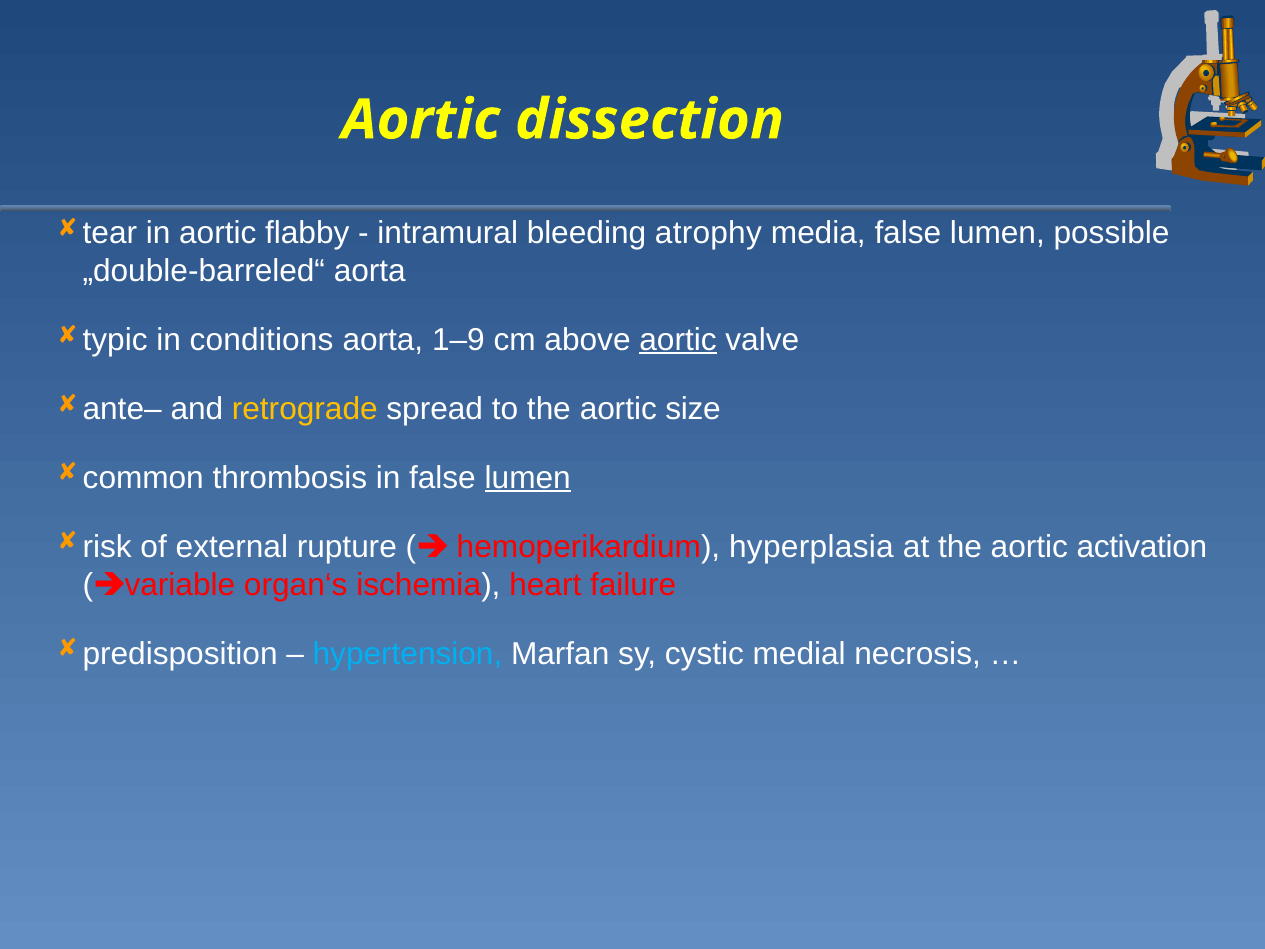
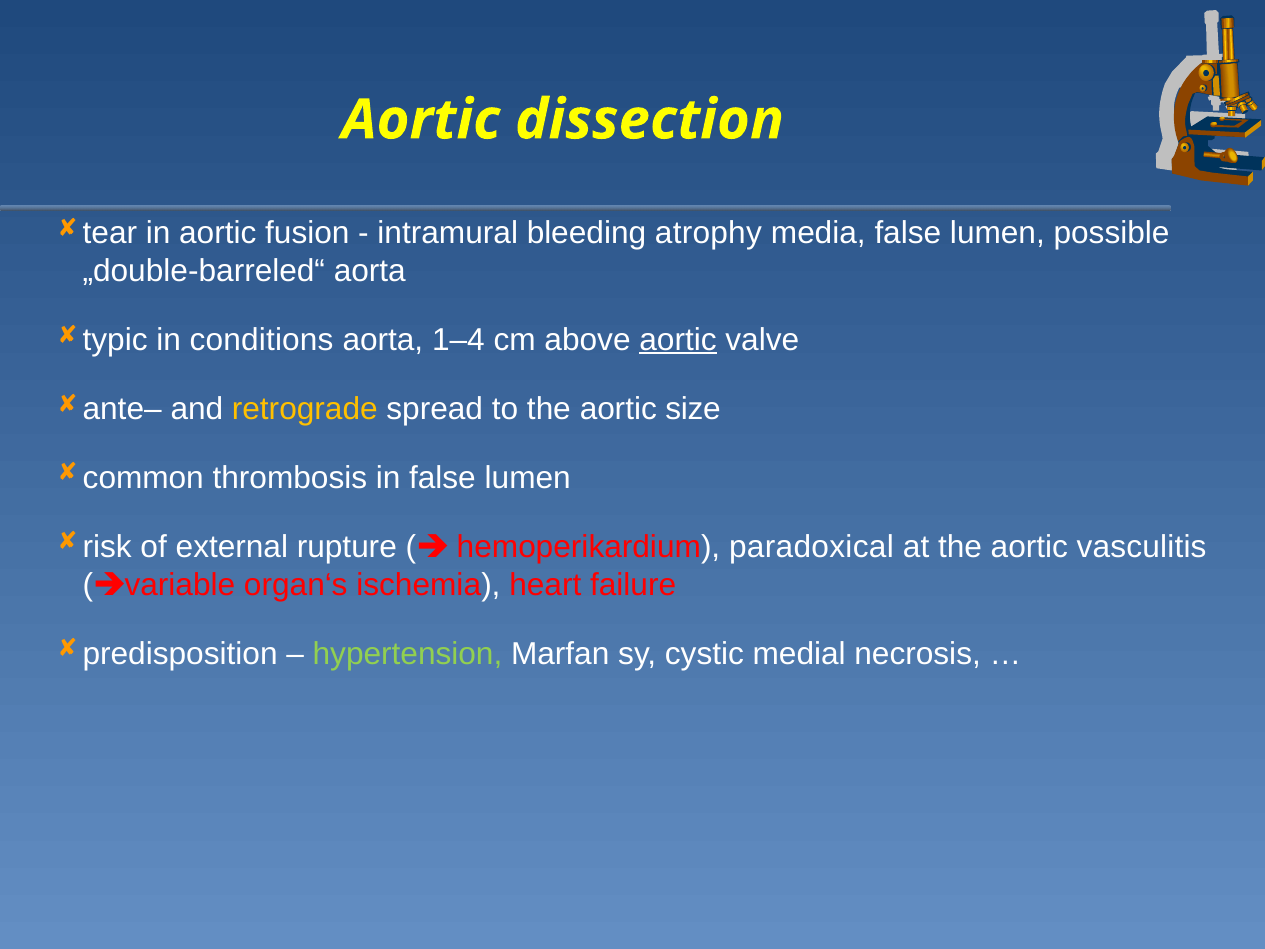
flabby: flabby -> fusion (307, 233)
1–9: 1–9 -> 1–4 (458, 340)
lumen underline: present -> none (528, 478)
hyperplasia: hyperplasia -> paradoxical (811, 547)
activation: activation -> vasculitis (1142, 547)
hypertension colour: light blue -> light green (408, 653)
